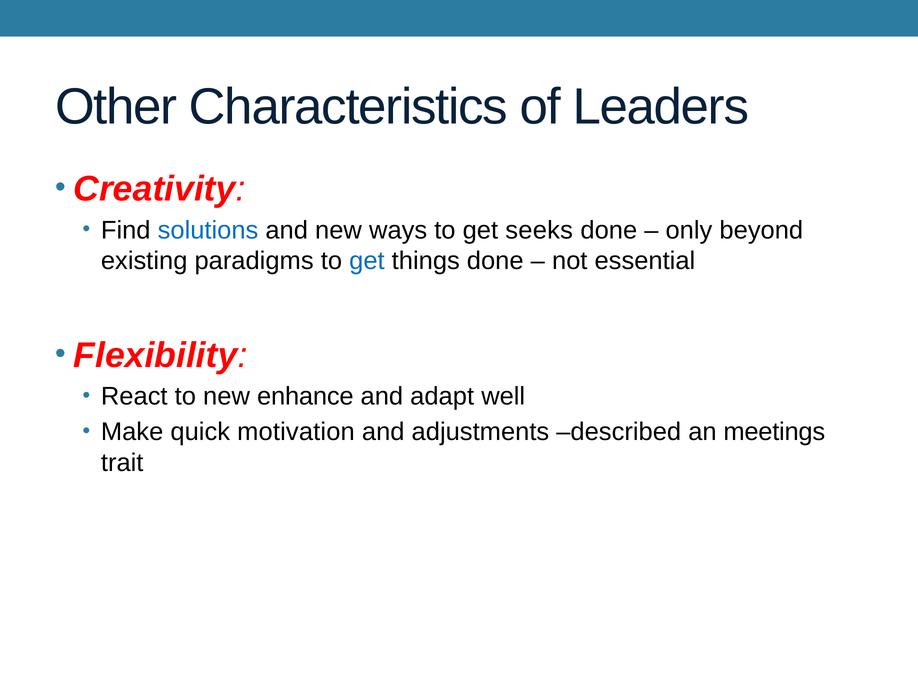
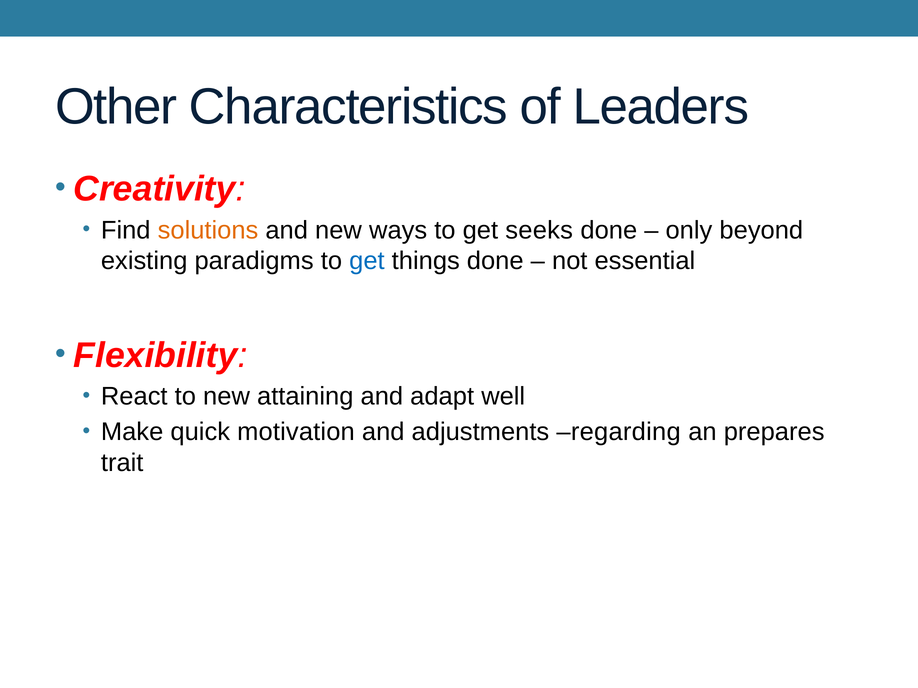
solutions colour: blue -> orange (208, 230)
enhance: enhance -> attaining (305, 397)
described: described -> regarding (619, 432)
meetings: meetings -> prepares (774, 432)
